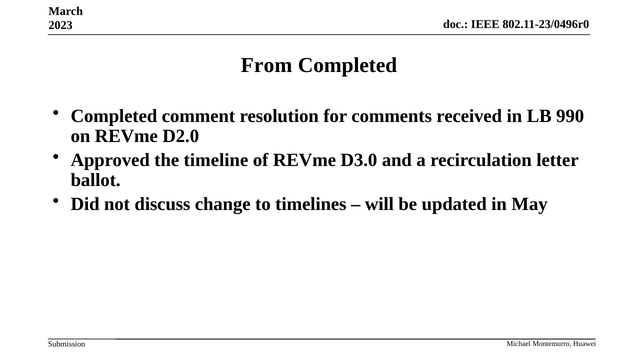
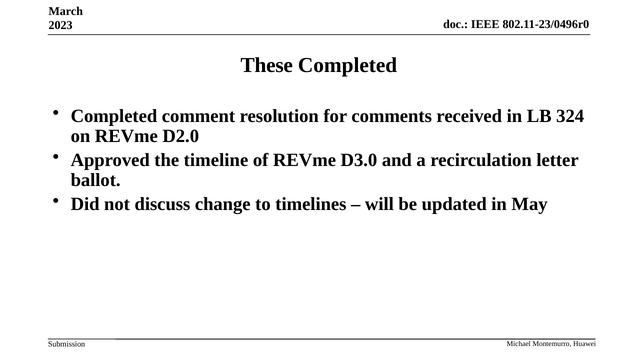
From: From -> These (267, 65)
990: 990 -> 324 (570, 116)
